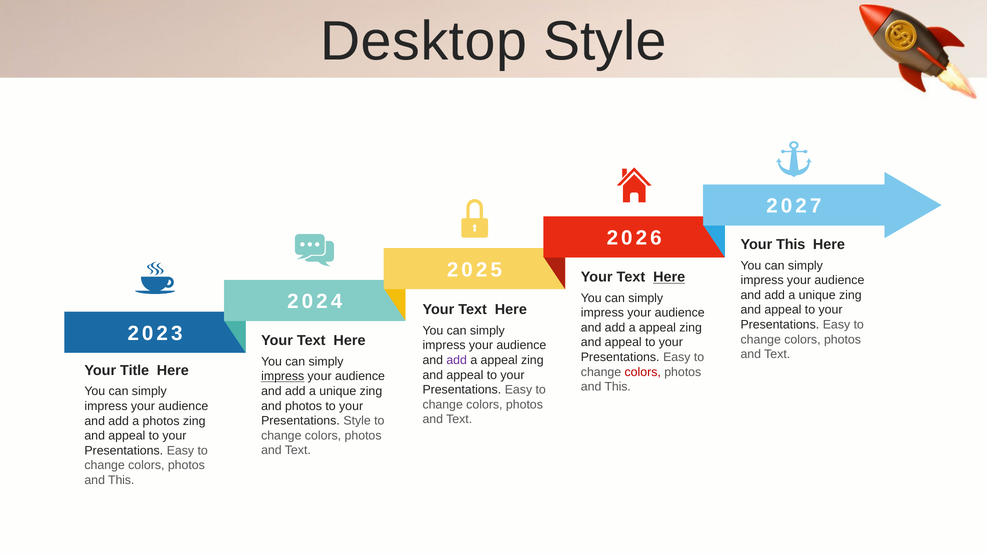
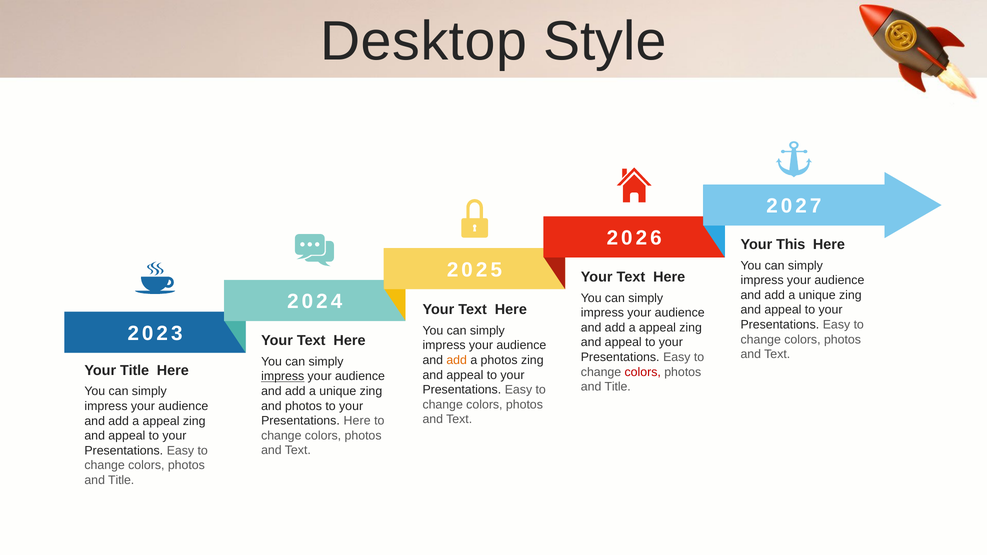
Here underline: present -> none (669, 277)
add colour: purple -> orange (457, 360)
appeal: appeal -> photos (499, 360)
This: This -> Title (618, 387)
Presentations Style: Style -> Here (357, 421)
photos: photos -> appeal (161, 421)
This: This -> Title (121, 480)
